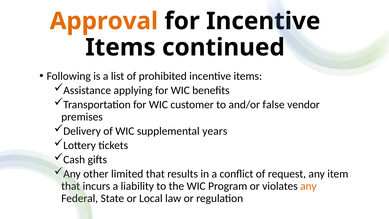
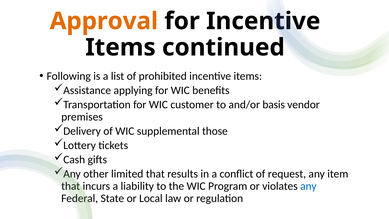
false: false -> basis (274, 104)
years: years -> those (215, 131)
any colour: orange -> blue (308, 186)
